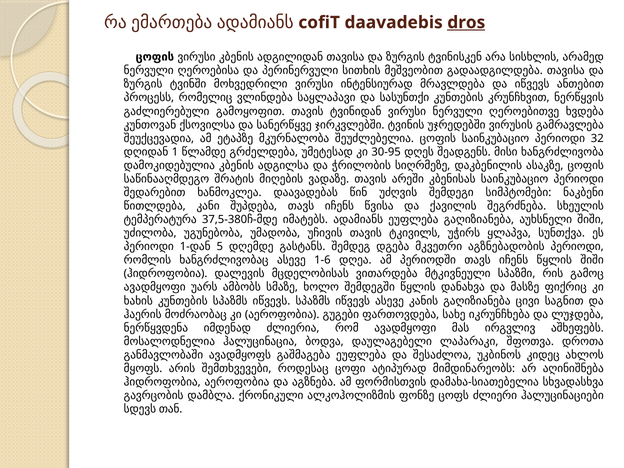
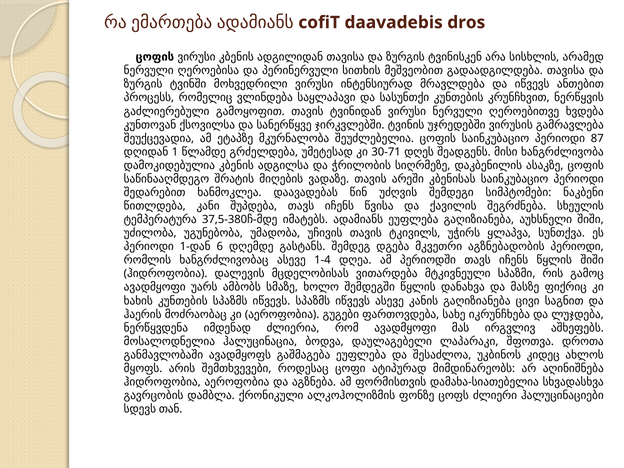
dros underline: present -> none (466, 22)
32: 32 -> 87 (597, 138)
30-95: 30-95 -> 30-71 (386, 152)
5: 5 -> 6 (220, 247)
1-6: 1-6 -> 1-4 (322, 260)
